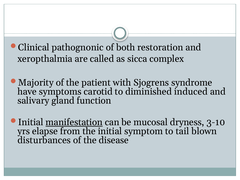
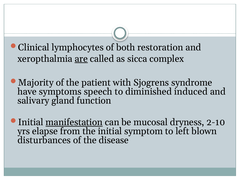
pathognonic: pathognonic -> lymphocytes (78, 48)
are underline: none -> present (81, 59)
carotid: carotid -> speech (98, 92)
3-10: 3-10 -> 2-10 (216, 122)
tail: tail -> left (182, 131)
